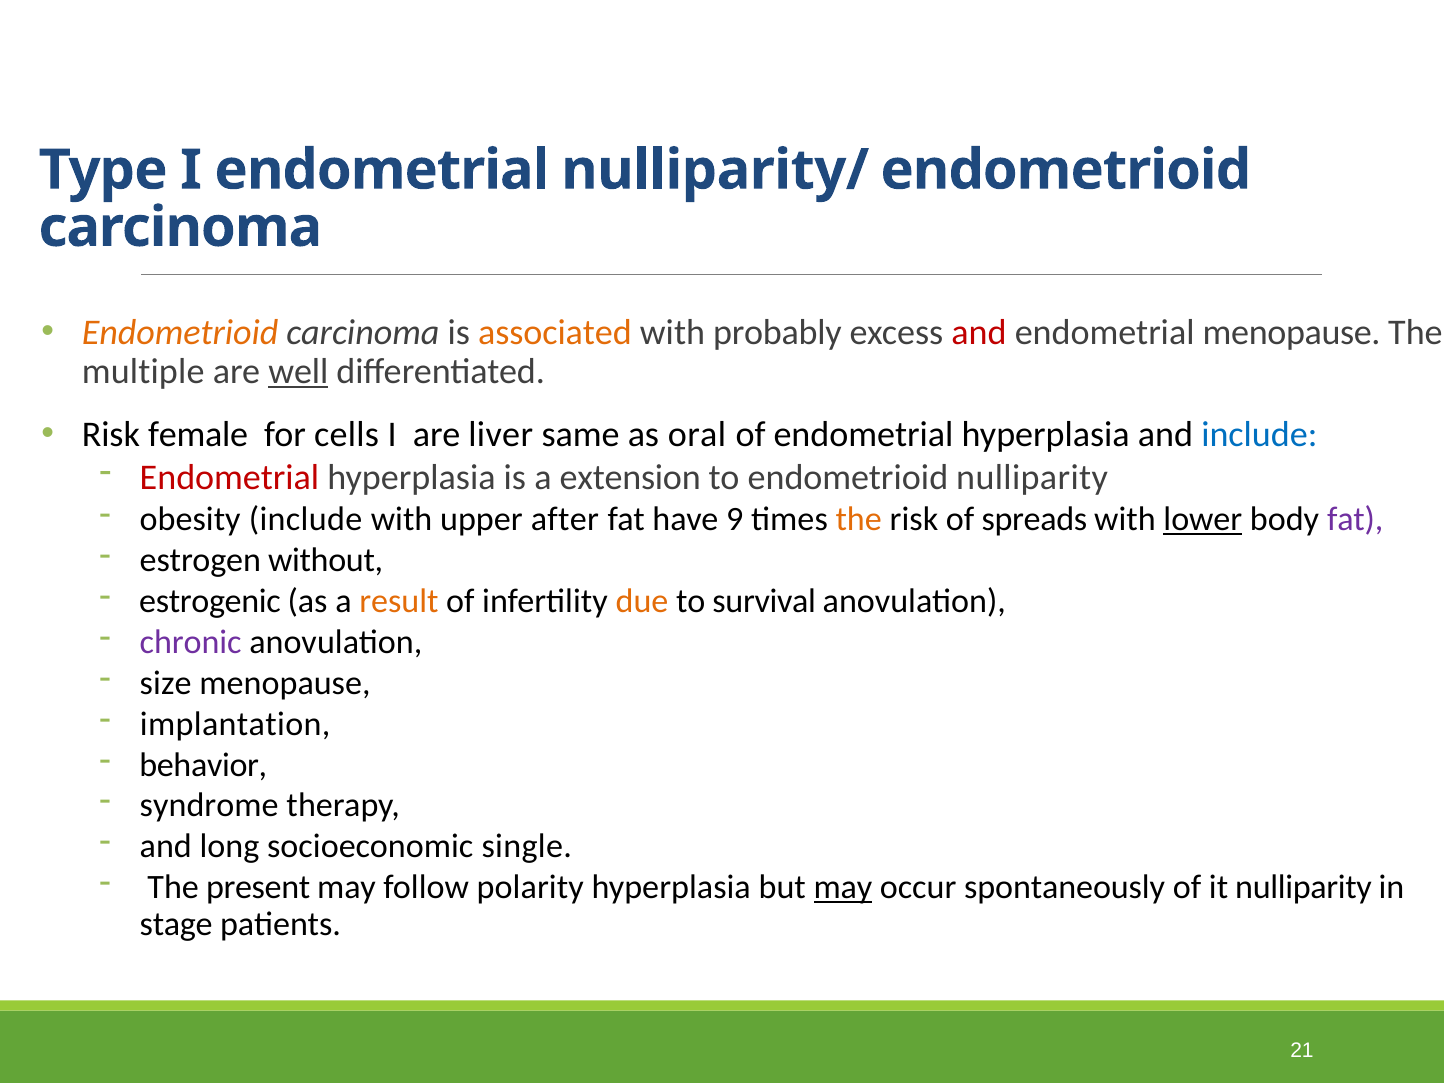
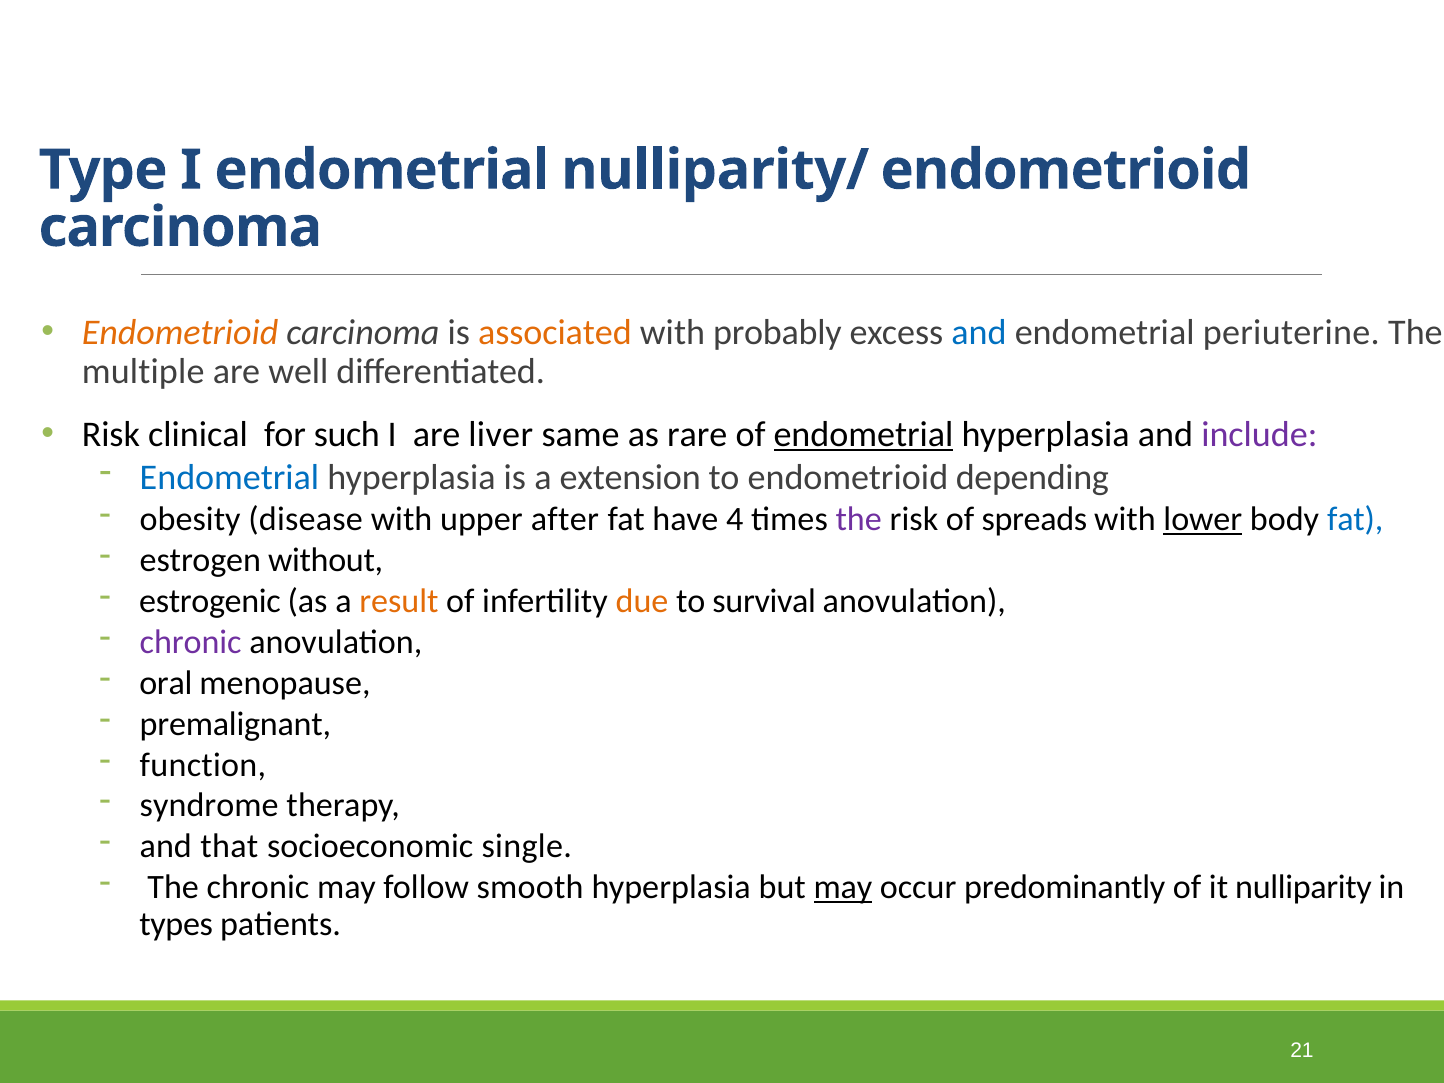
and colour: red -> blue (979, 332)
endometrial menopause: menopause -> periuterine (1291, 332)
well underline: present -> none (298, 371)
female: female -> clinical (198, 434)
cells: cells -> such (347, 434)
oral: oral -> rare (697, 434)
endometrial underline: none -> present (863, 434)
include colour: blue -> purple (1259, 434)
Endometrial colour: red -> blue (229, 477)
endometrioid nulliparity: nulliparity -> depending (1032, 477)
obesity include: include -> disease (306, 519)
9: 9 -> 4 (735, 519)
the colour: orange -> purple (859, 519)
fat colour: purple -> blue (1355, 519)
size: size -> oral (166, 683)
implantation: implantation -> premalignant (235, 724)
behavior: behavior -> function (203, 765)
long: long -> that (229, 847)
The present: present -> chronic (258, 888)
polarity: polarity -> smooth (530, 888)
spontaneously: spontaneously -> predominantly (1065, 888)
stage: stage -> types (176, 924)
